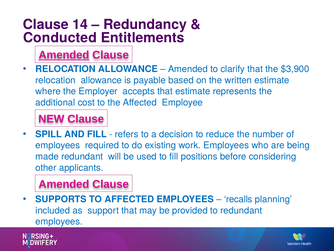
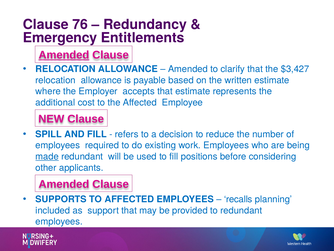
14: 14 -> 76 (80, 24)
Conducted: Conducted -> Emergency (60, 38)
$3,900: $3,900 -> $3,427 (295, 69)
made underline: none -> present (47, 156)
